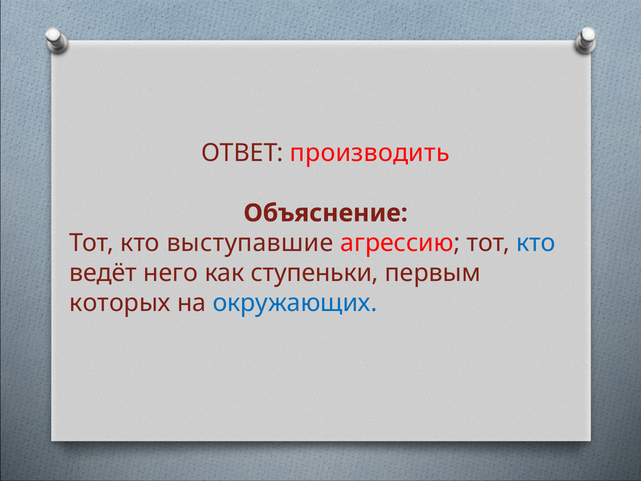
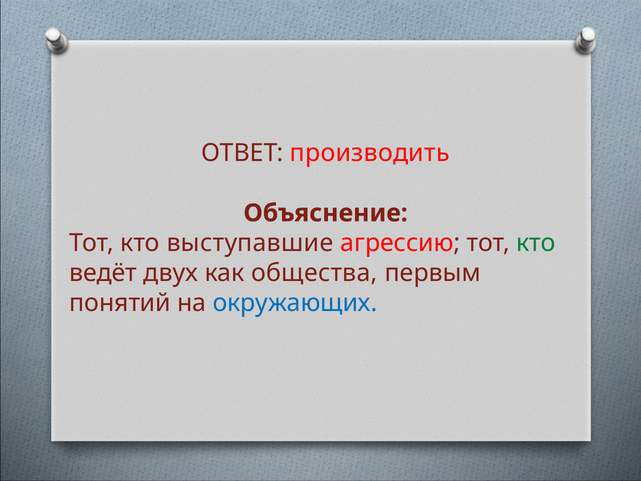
кто colour: blue -> green (536, 243)
него: него -> двух (171, 273)
ступеньки: ступеньки -> общества (314, 273)
которых: которых -> понятий (120, 303)
